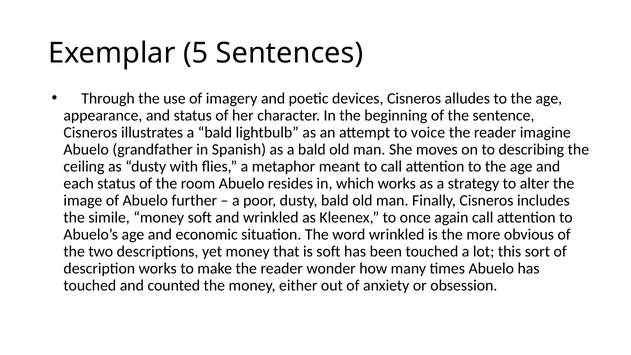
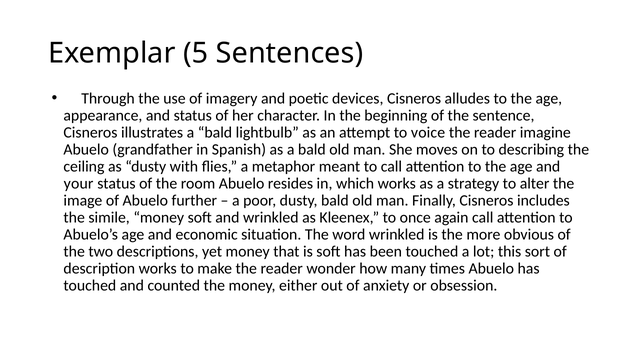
each: each -> your (79, 183)
